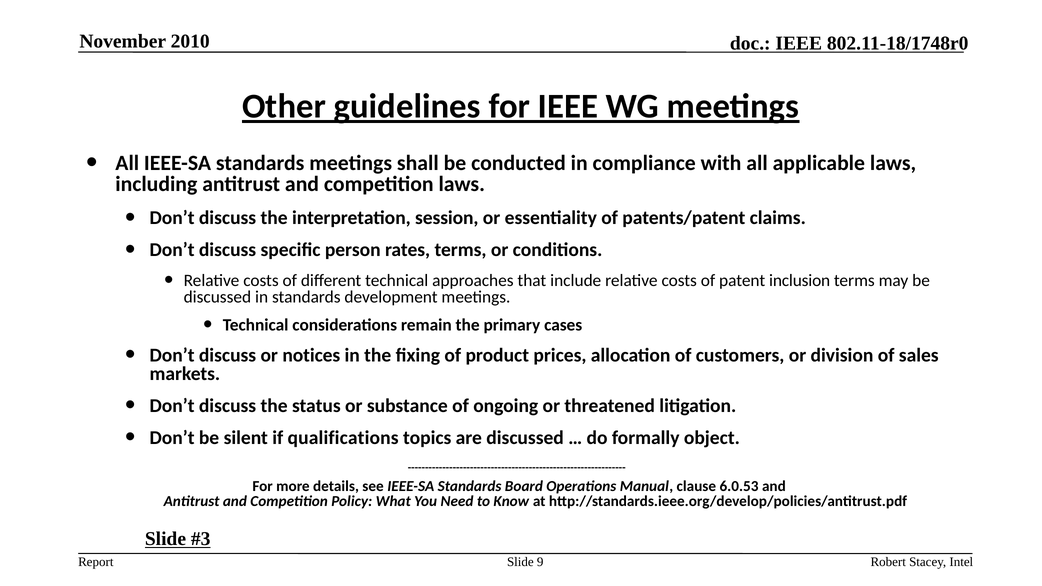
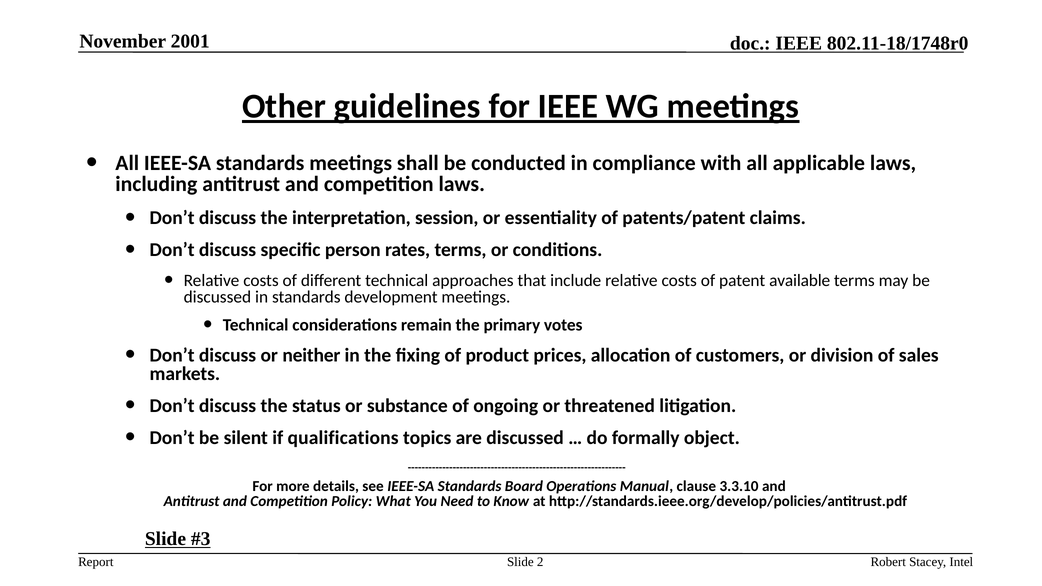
2010: 2010 -> 2001 (190, 41)
inclusion: inclusion -> available (800, 280)
cases: cases -> votes (563, 325)
notices: notices -> neither (311, 355)
6.0.53: 6.0.53 -> 3.3.10 (739, 487)
9: 9 -> 2 (540, 562)
